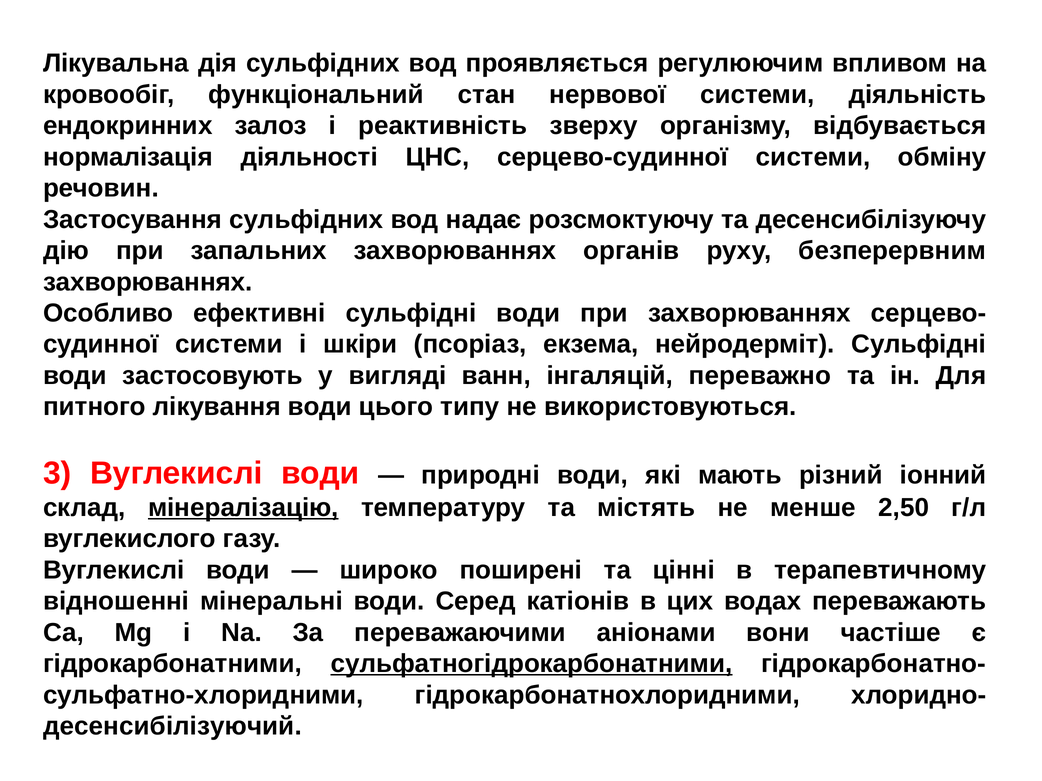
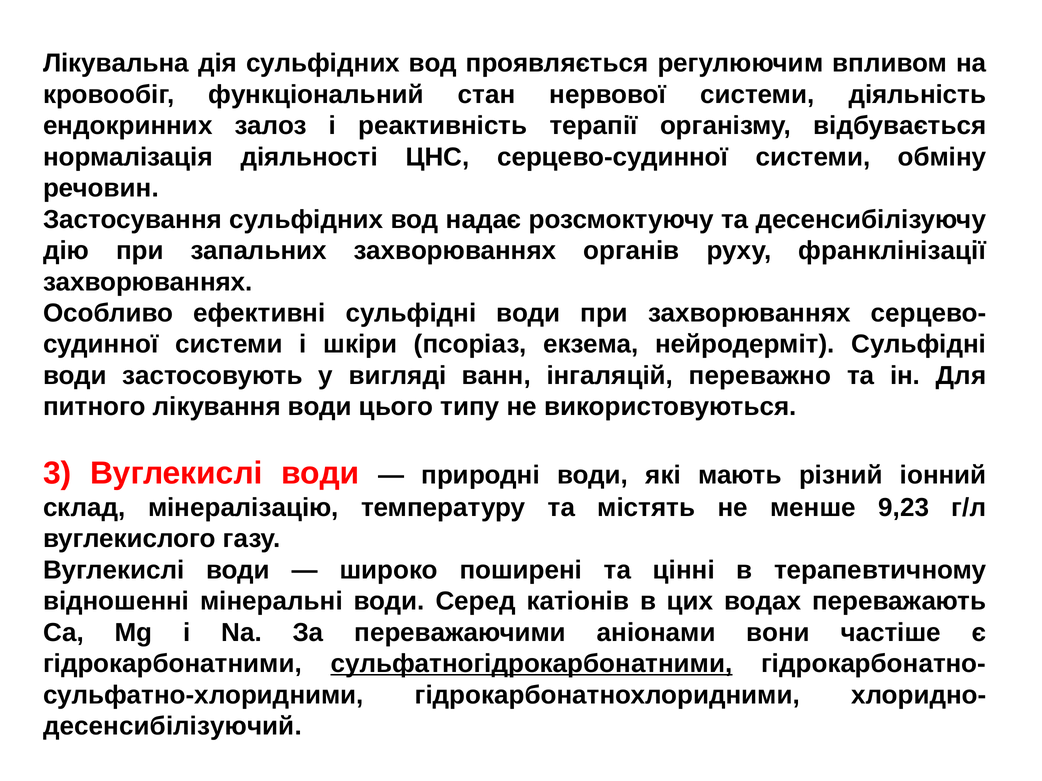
зверху: зверху -> терапії (594, 126)
безперервним: безперервним -> франклінізації (892, 251)
мінералізацію underline: present -> none (243, 508)
2,50: 2,50 -> 9,23 (904, 508)
